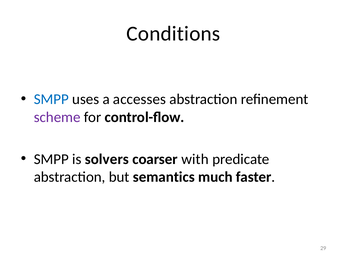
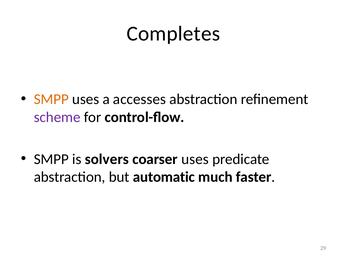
Conditions: Conditions -> Completes (173, 34)
SMPP colour: blue -> orange (51, 99)
coarser with: with -> uses (195, 159)
semantics: semantics -> automatic (164, 177)
